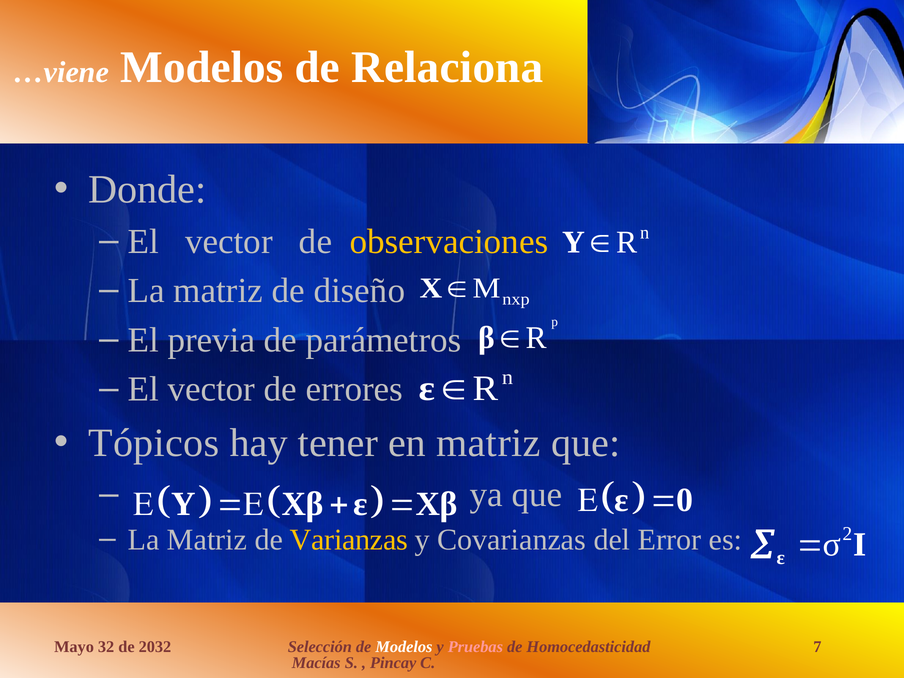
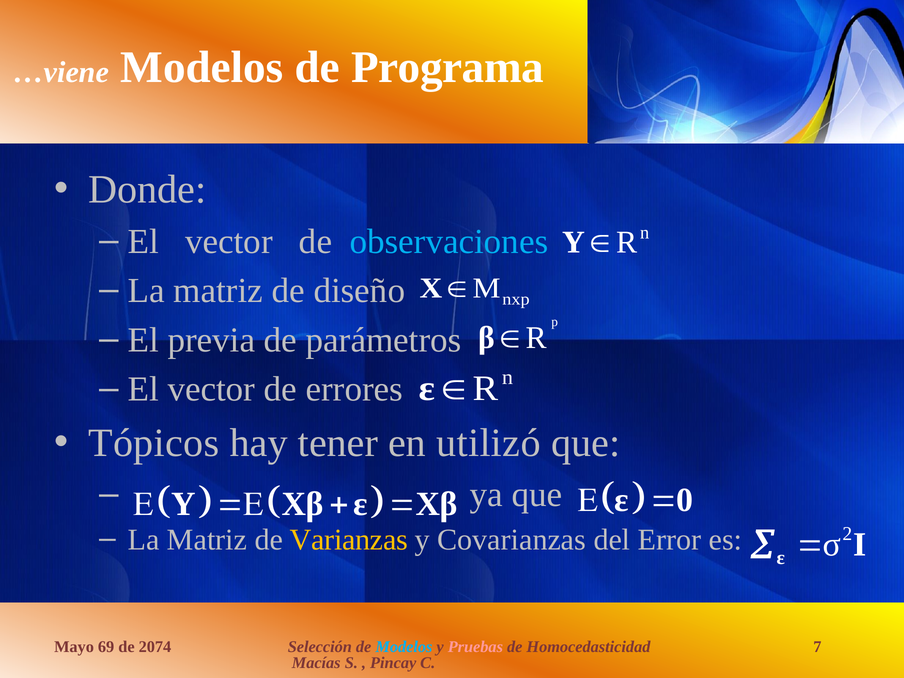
Relaciona: Relaciona -> Programa (448, 67)
observaciones colour: yellow -> light blue (449, 242)
en matriz: matriz -> utilizó (488, 443)
32: 32 -> 69 (106, 647)
2032: 2032 -> 2074 (155, 647)
Modelos colour: white -> light blue (404, 647)
